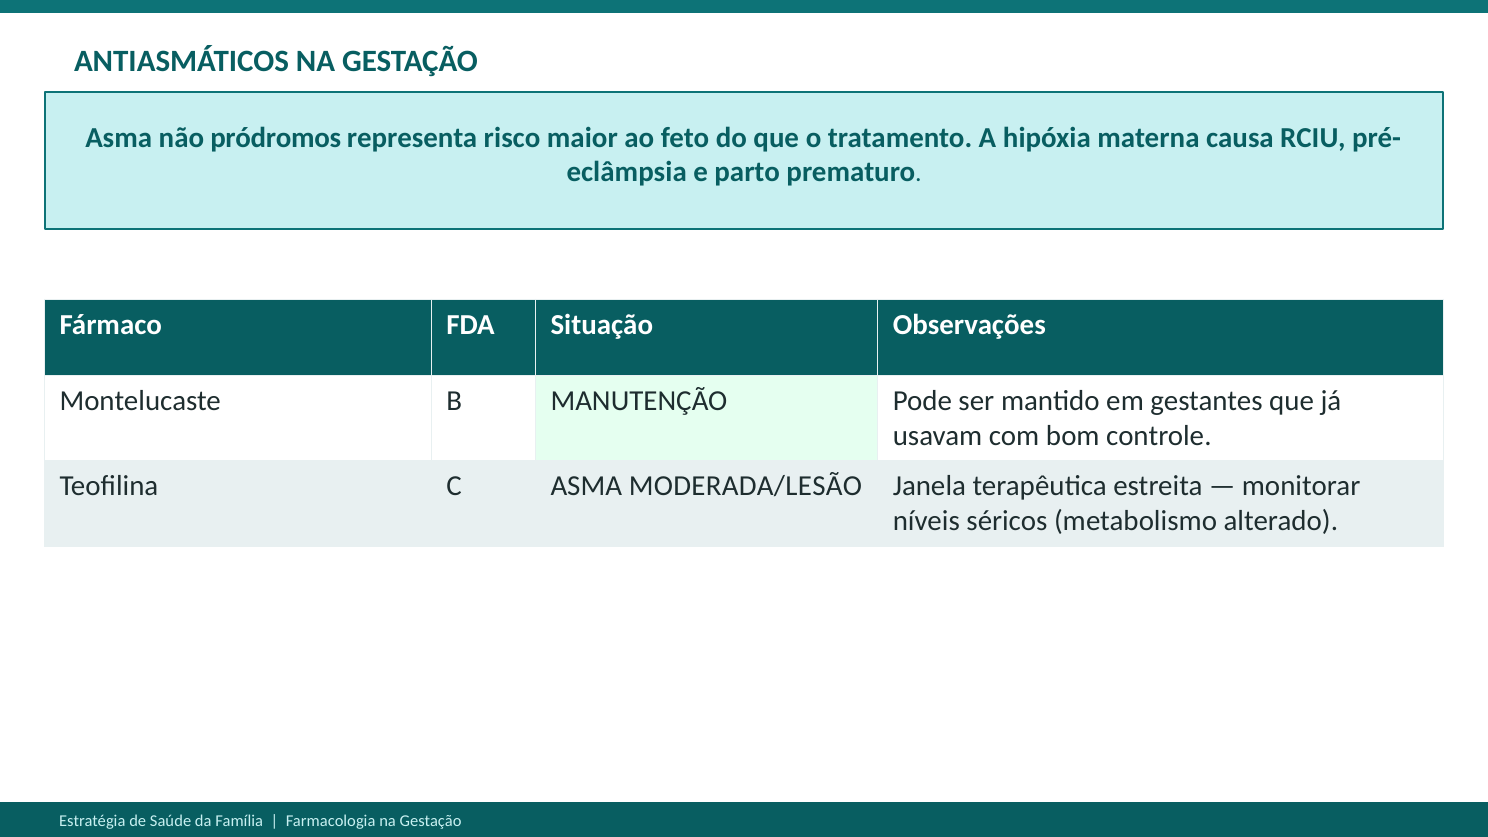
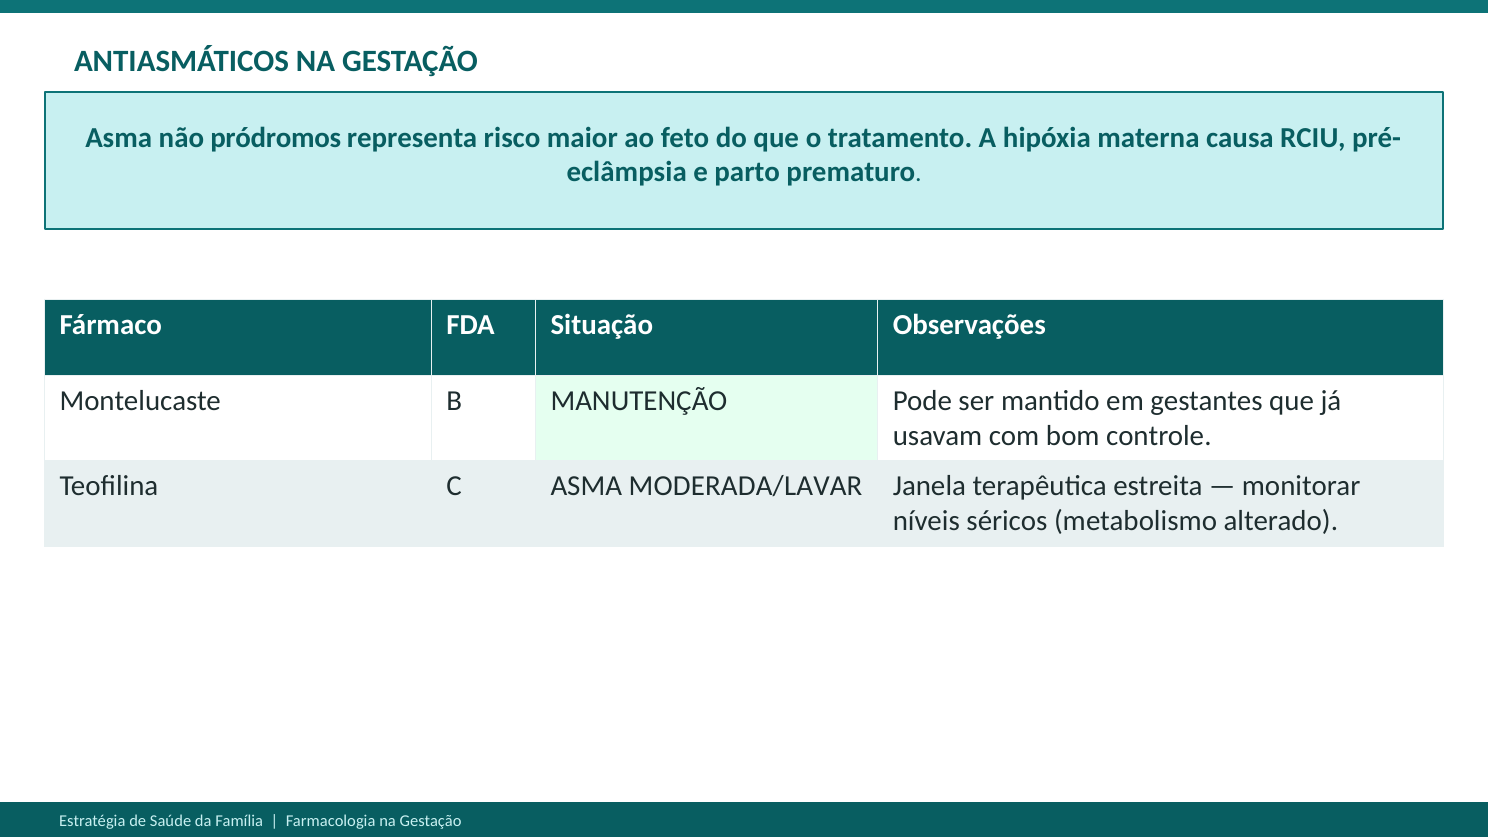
MODERADA/LESÃO: MODERADA/LESÃO -> MODERADA/LAVAR (746, 486)
